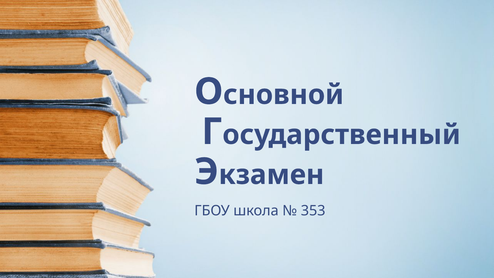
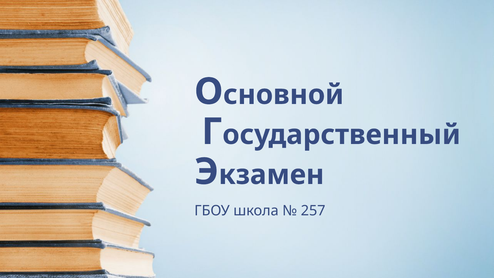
353: 353 -> 257 (313, 211)
